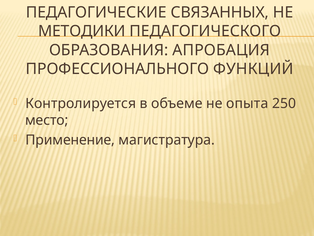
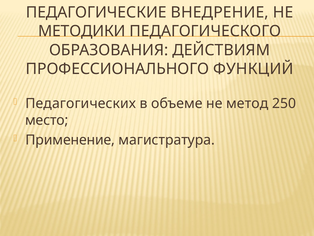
СВЯЗАННЫХ: СВЯЗАННЫХ -> ВНЕДРЕНИЕ (220, 12)
АПРОБАЦИЯ: АПРОБАЦИЯ -> ДЕЙСТВИЯМ (221, 50)
Контролируется: Контролируется -> Педагогических (81, 103)
опыта: опыта -> метод (247, 103)
